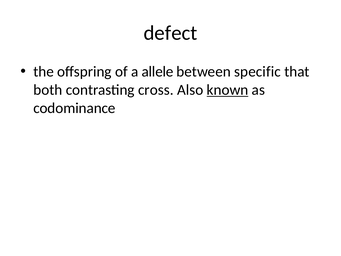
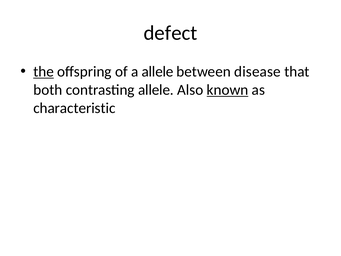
the underline: none -> present (44, 72)
specific: specific -> disease (257, 72)
contrasting cross: cross -> allele (156, 90)
codominance: codominance -> characteristic (74, 108)
